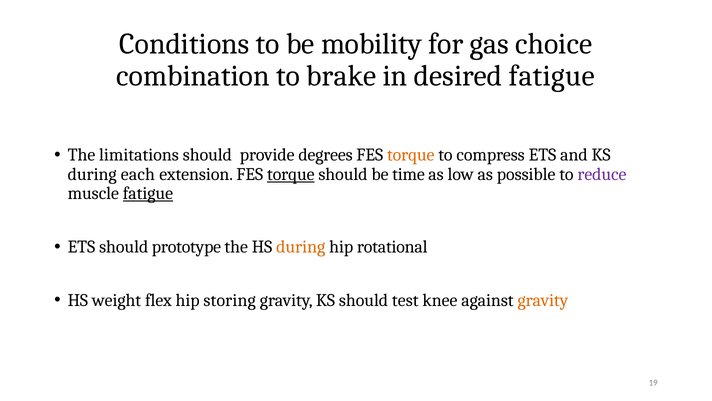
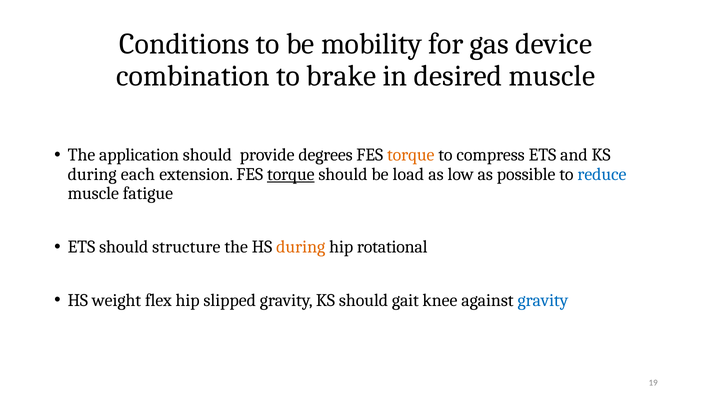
choice: choice -> device (554, 44)
desired fatigue: fatigue -> muscle (552, 76)
limitations: limitations -> application (139, 155)
time: time -> load (408, 174)
reduce colour: purple -> blue (602, 174)
fatigue underline: present -> none (148, 193)
prototype: prototype -> structure (186, 247)
storing: storing -> slipped (230, 300)
test: test -> gait (405, 300)
gravity colour: orange -> blue (543, 300)
